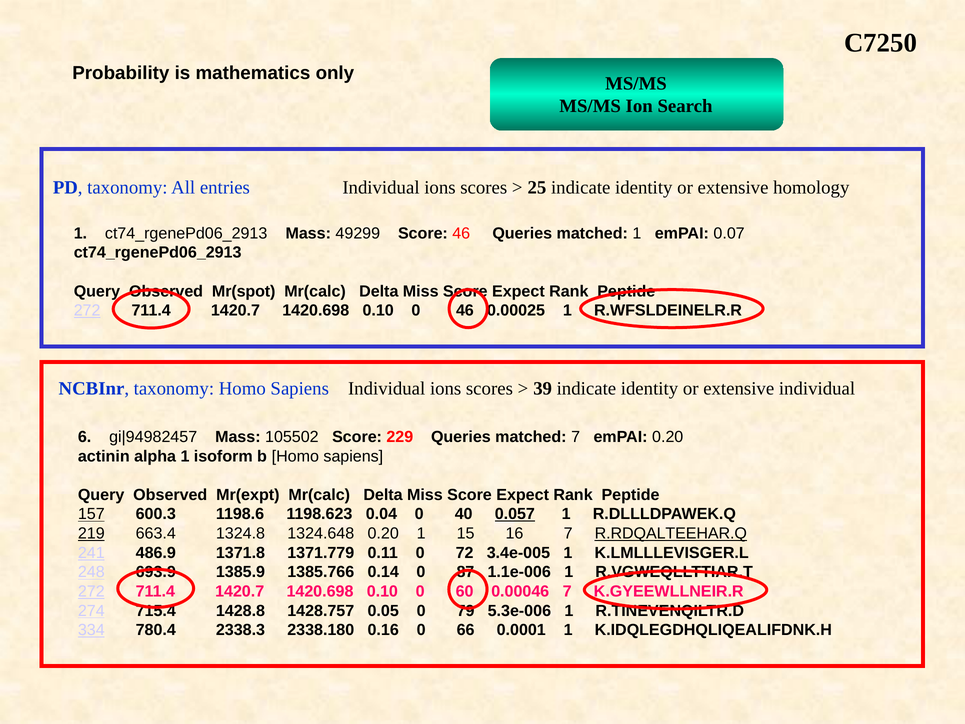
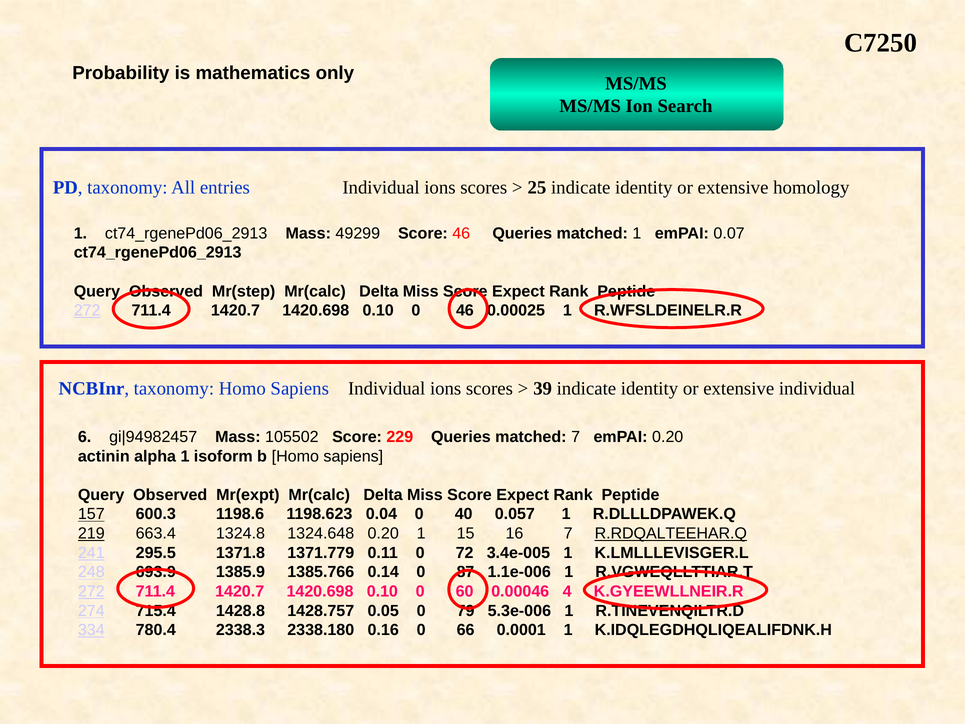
Mr(spot: Mr(spot -> Mr(step (244, 291)
0.057 underline: present -> none (515, 514)
486.9: 486.9 -> 295.5 (156, 553)
0.00046 7: 7 -> 4 (567, 591)
